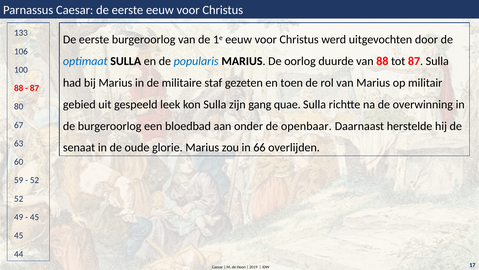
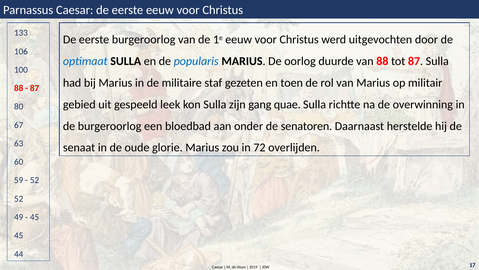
openbaar: openbaar -> senatoren (306, 126)
66: 66 -> 72 (259, 147)
